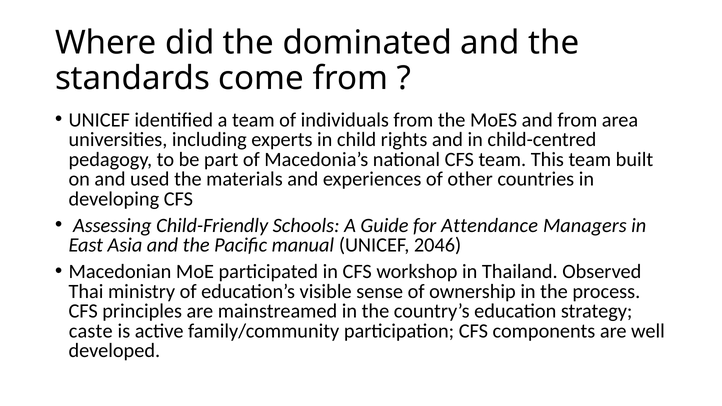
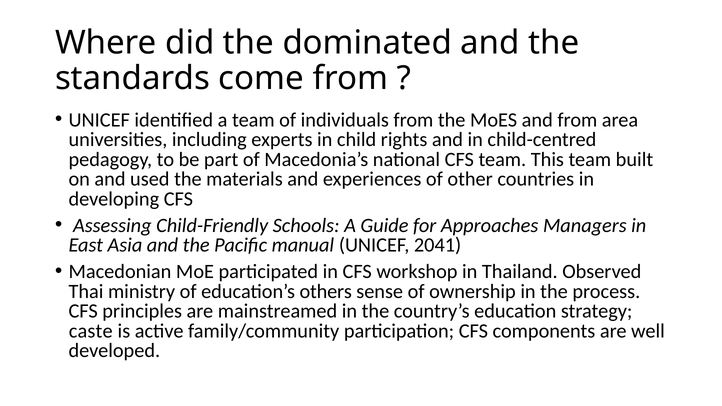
Attendance: Attendance -> Approaches (490, 225)
2046: 2046 -> 2041 (438, 245)
visible: visible -> others (326, 292)
